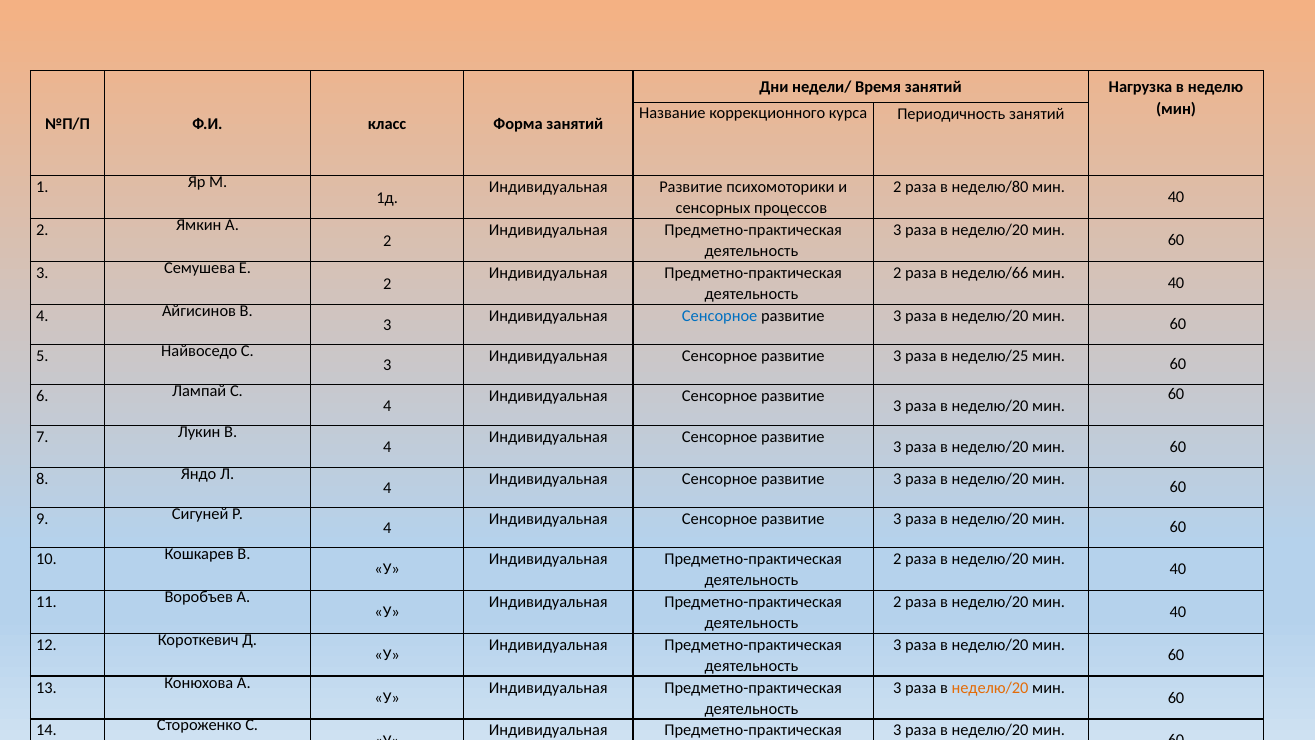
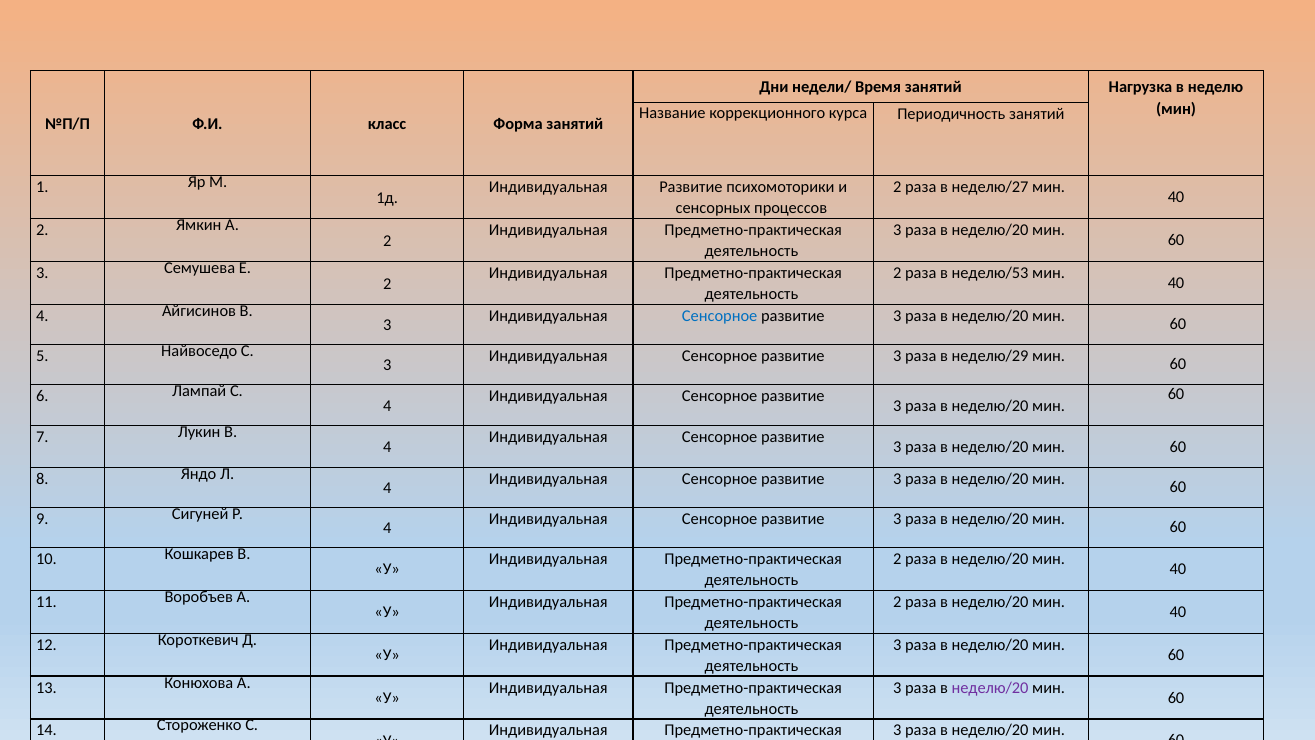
неделю/80: неделю/80 -> неделю/27 (990, 187)
неделю/66: неделю/66 -> неделю/53 (990, 273)
неделю/25: неделю/25 -> неделю/29 (990, 356)
неделю/20 colour: orange -> purple (990, 687)
